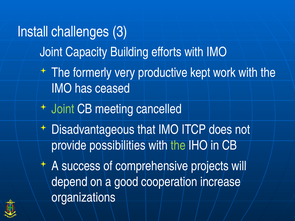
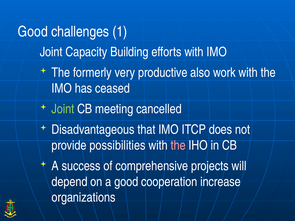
Install: Install -> Good (33, 32)
3: 3 -> 1 (120, 32)
kept: kept -> also (200, 73)
the colour: light green -> pink (178, 146)
